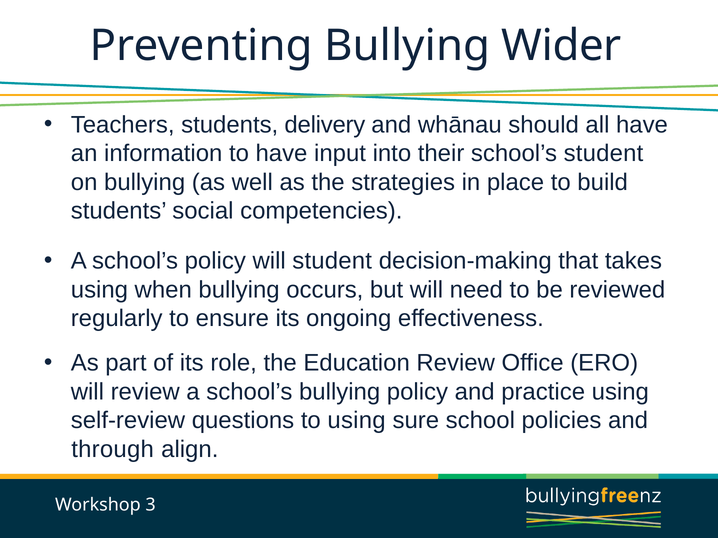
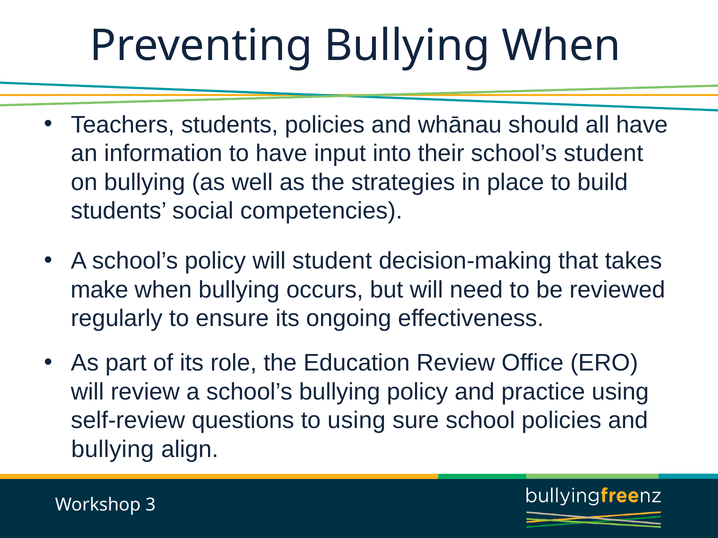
Bullying Wider: Wider -> When (561, 46)
students delivery: delivery -> policies (325, 125)
using: using -> make (100, 290)
through: through -> bullying (113, 450)
